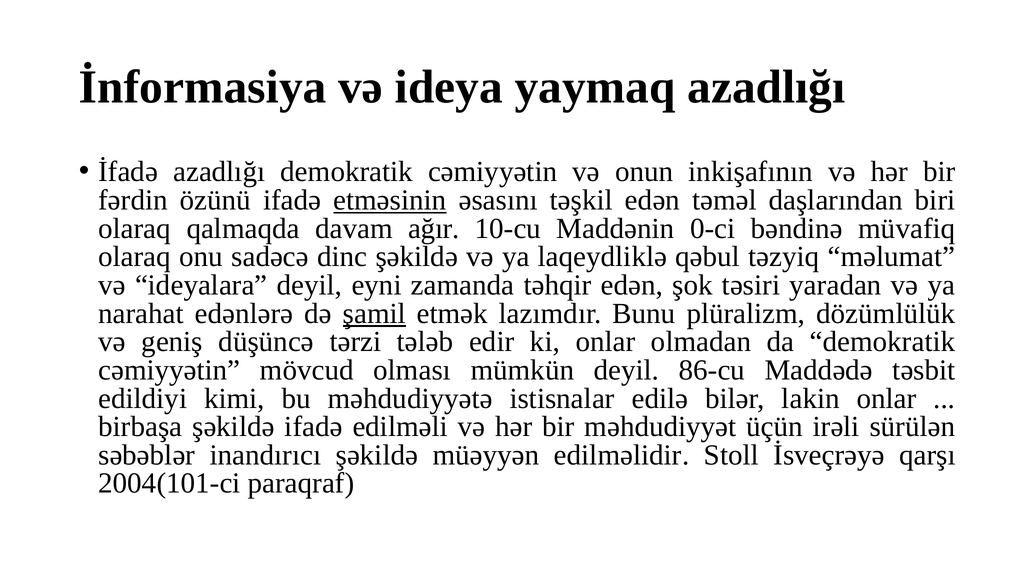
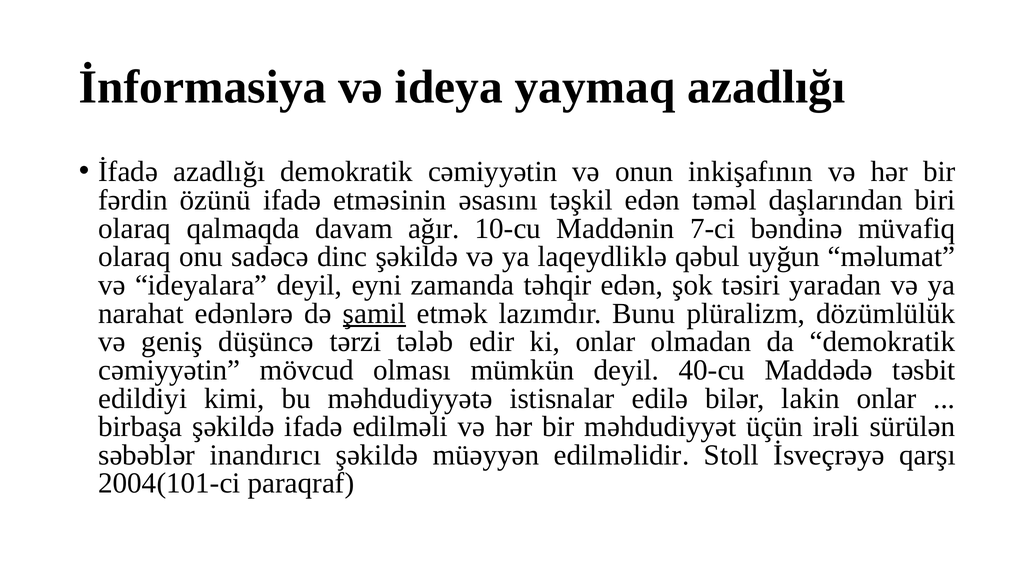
etməsinin underline: present -> none (390, 200)
0-ci: 0-ci -> 7-ci (713, 229)
təzyiq: təzyiq -> uyğun (784, 257)
86-cu: 86-cu -> 40-cu (712, 370)
